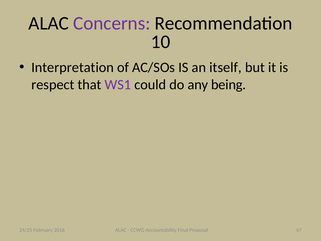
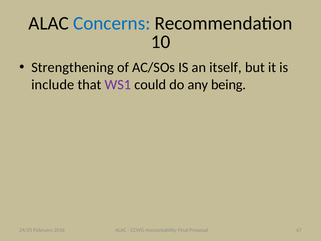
Concerns colour: purple -> blue (112, 23)
Interpretation: Interpretation -> Strengthening (73, 67)
respect: respect -> include (53, 84)
